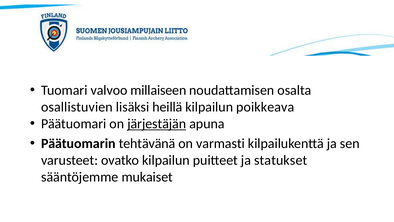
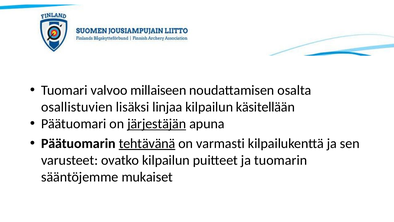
heillä: heillä -> linjaa (167, 107)
poikkeava: poikkeava -> käsitellään (265, 107)
tehtävänä underline: none -> present (147, 143)
statukset: statukset -> tuomarin (281, 160)
